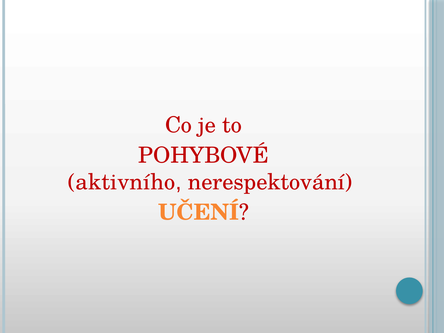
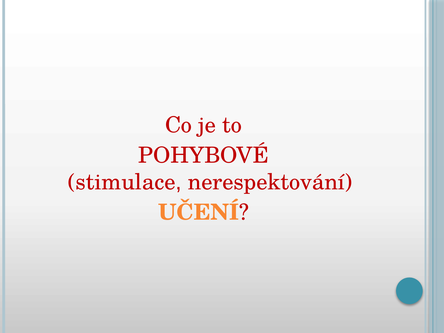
aktivního: aktivního -> stimulace (122, 182)
